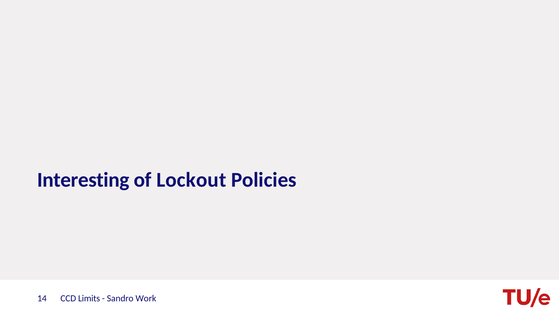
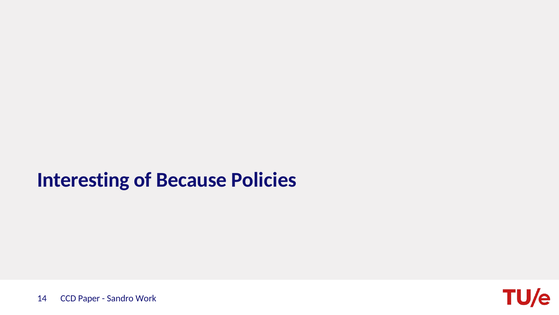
Lockout: Lockout -> Because (192, 180)
Limits: Limits -> Paper (89, 298)
